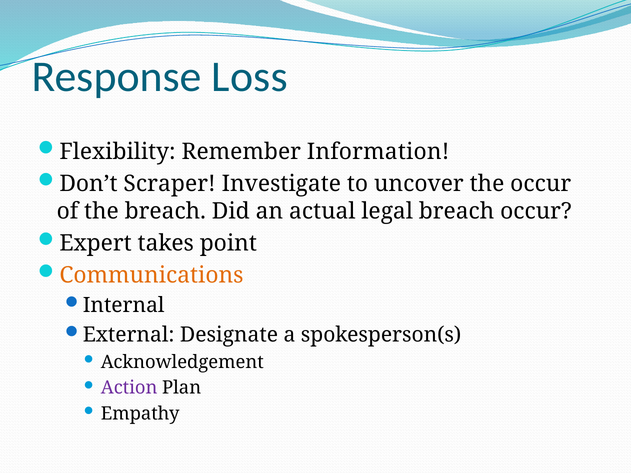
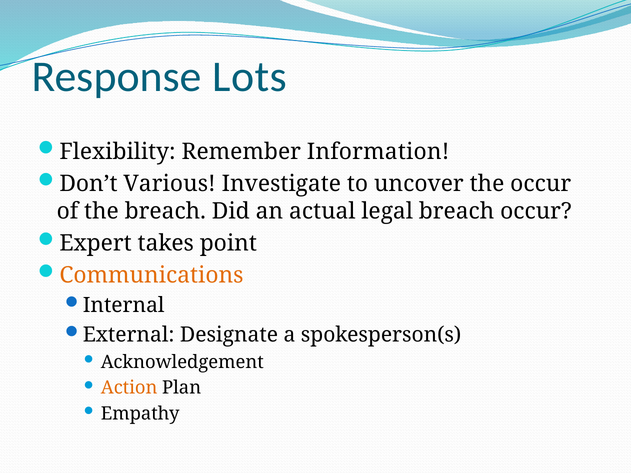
Loss: Loss -> Lots (250, 77)
Scraper: Scraper -> Various (170, 184)
Action colour: purple -> orange (129, 388)
